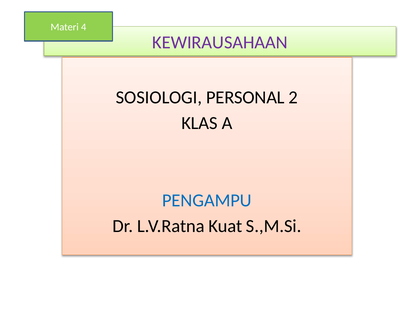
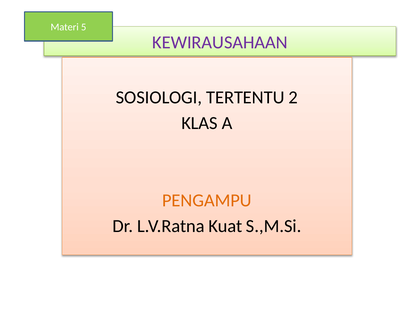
4: 4 -> 5 (84, 27)
PERSONAL: PERSONAL -> TERTENTU (245, 98)
PENGAMPU colour: blue -> orange (207, 201)
